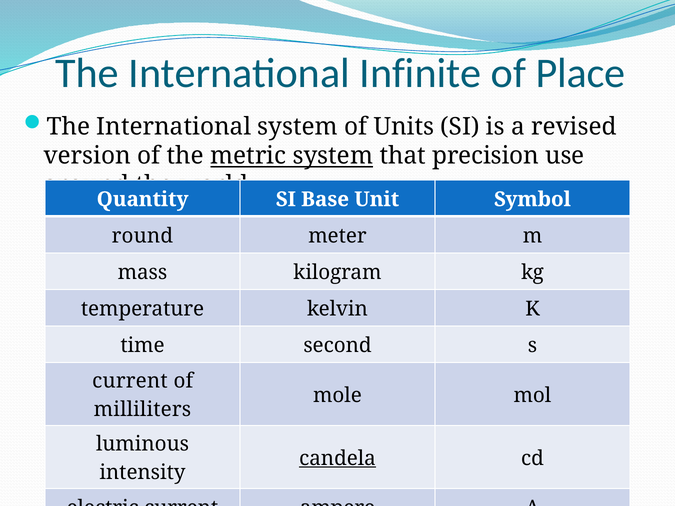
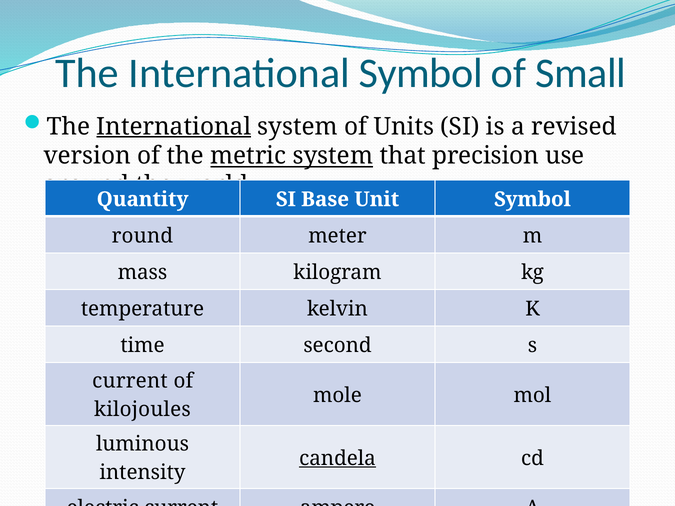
International Infinite: Infinite -> Symbol (421, 73)
Place: Place -> Small (581, 73)
International underline: none -> present (174, 127)
milliliters: milliliters -> kilojoules (142, 409)
